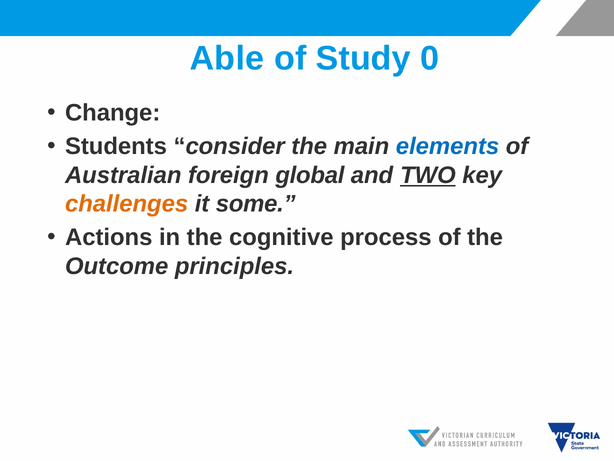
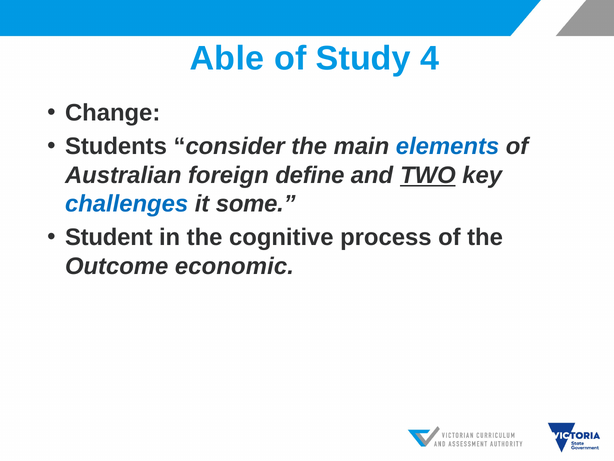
0: 0 -> 4 (430, 58)
global: global -> define (310, 175)
challenges colour: orange -> blue (127, 204)
Actions: Actions -> Student (109, 237)
principles: principles -> economic (234, 266)
